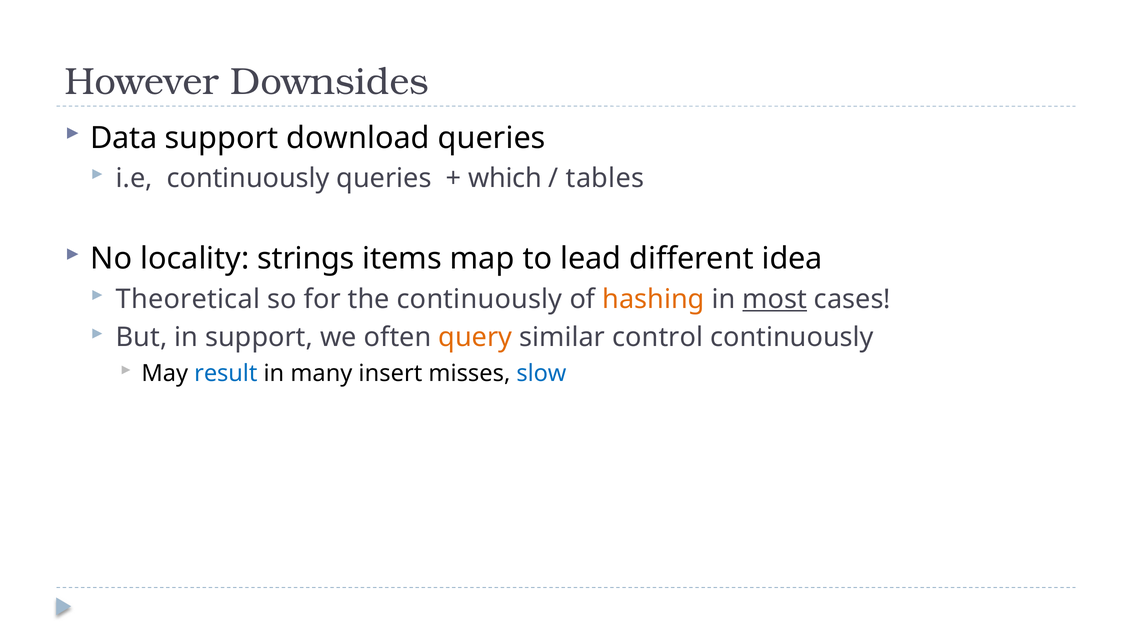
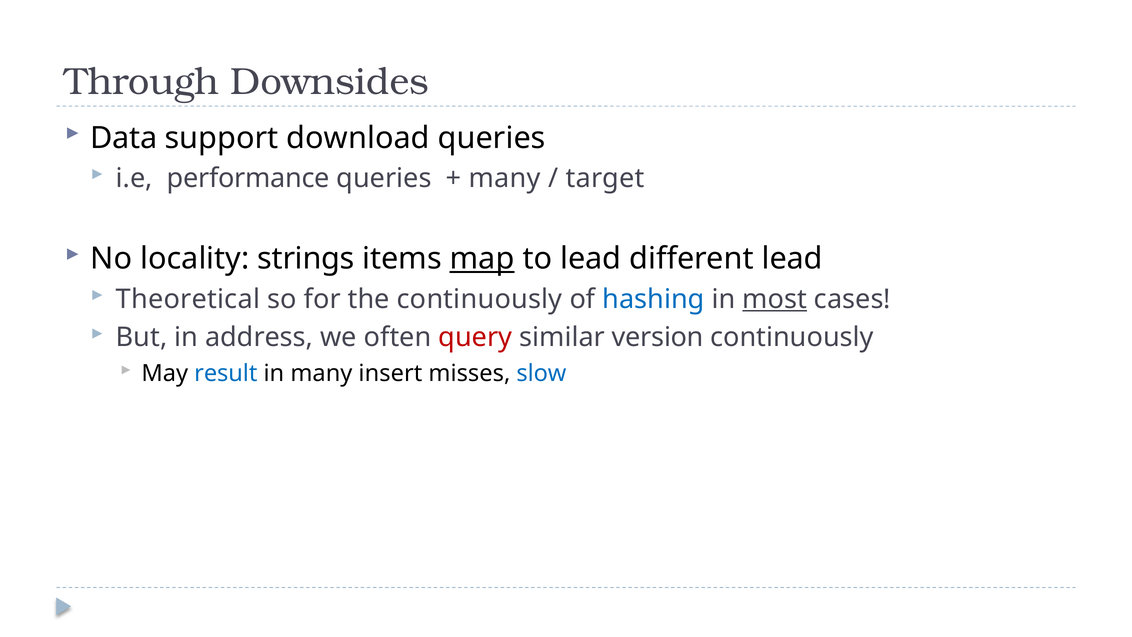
However: However -> Through (142, 82)
i.e continuously: continuously -> performance (248, 178)
which: which -> many (505, 178)
tables: tables -> target (605, 178)
map underline: none -> present (482, 259)
different idea: idea -> lead (792, 259)
hashing colour: orange -> blue (653, 299)
in support: support -> address (259, 337)
query colour: orange -> red (475, 337)
control: control -> version (658, 337)
